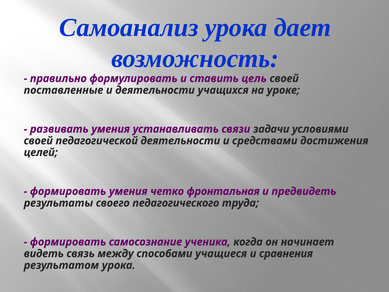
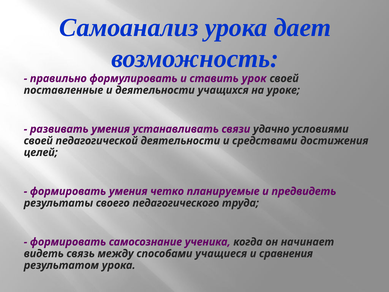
цель: цель -> урок (254, 78)
задачи: задачи -> удачно (271, 129)
фронтальная: фронтальная -> планируемые (223, 191)
